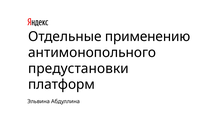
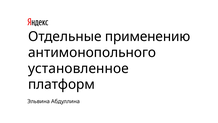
предустановки: предустановки -> установленное (78, 68)
